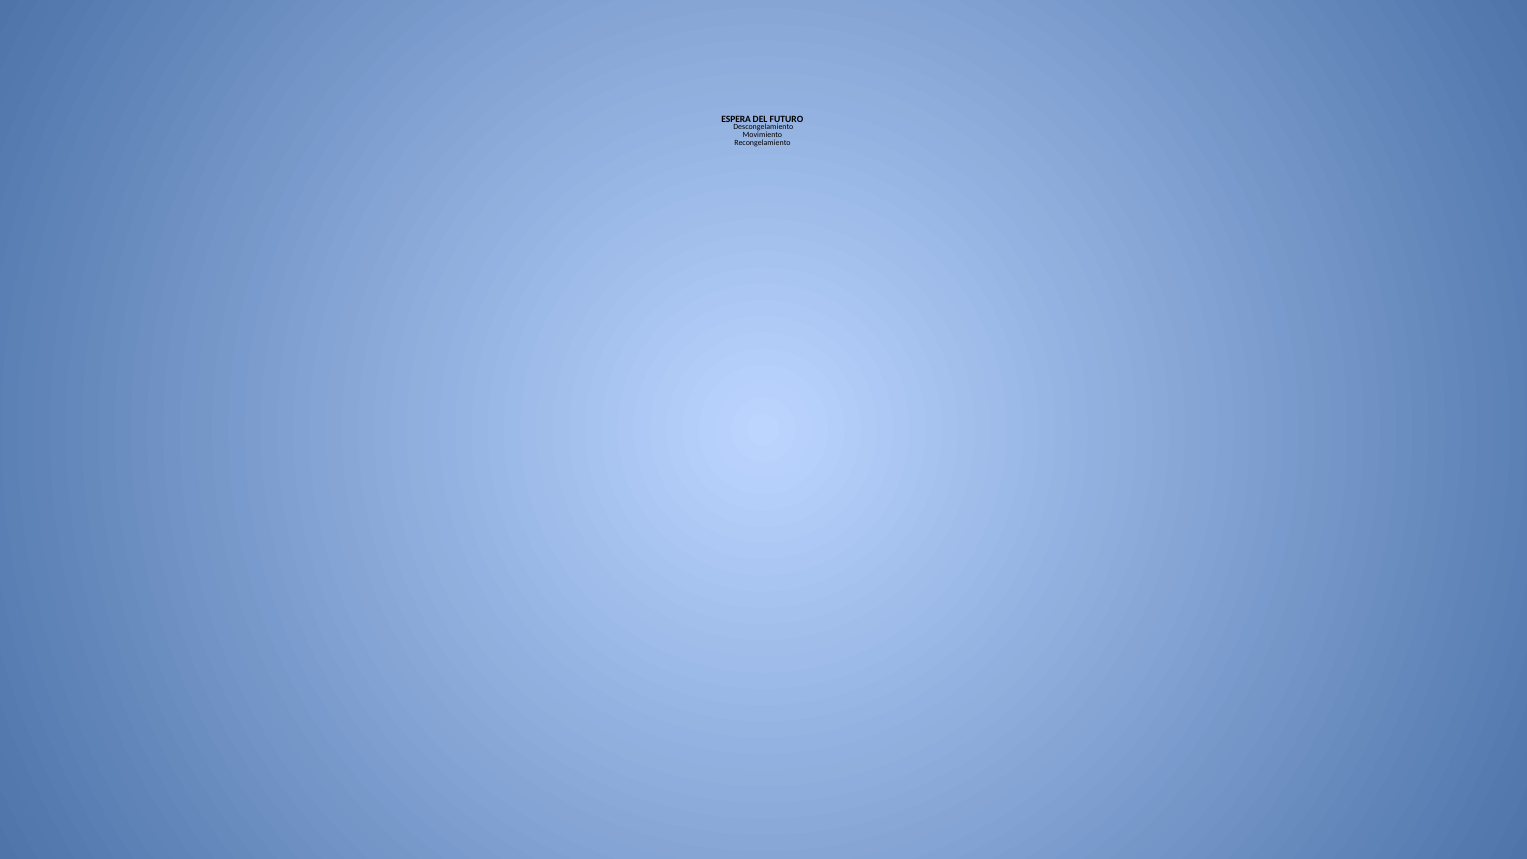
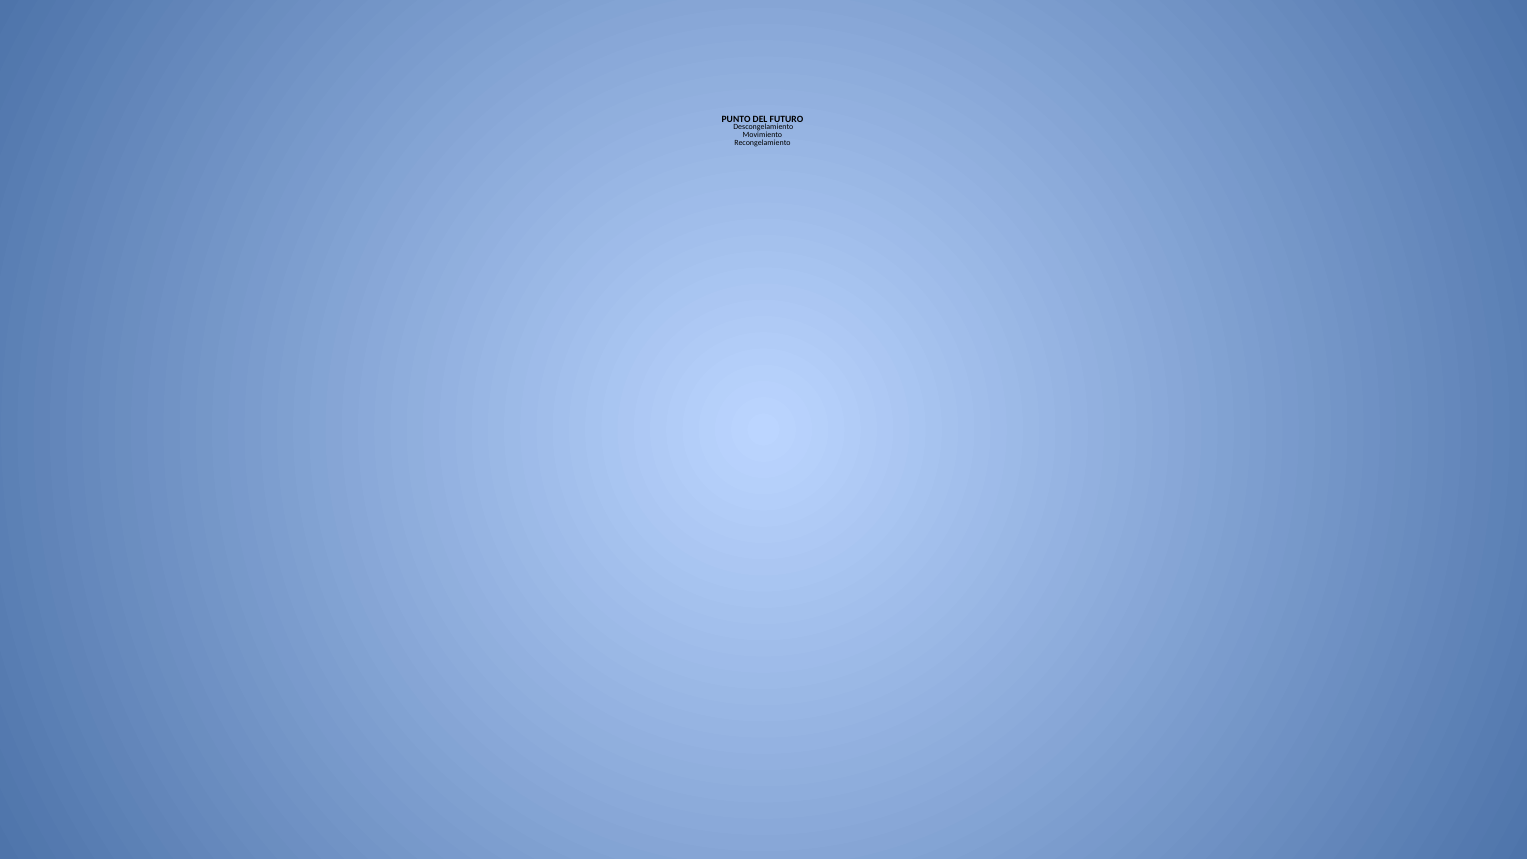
ESPERA: ESPERA -> PUNTO (736, 119)
